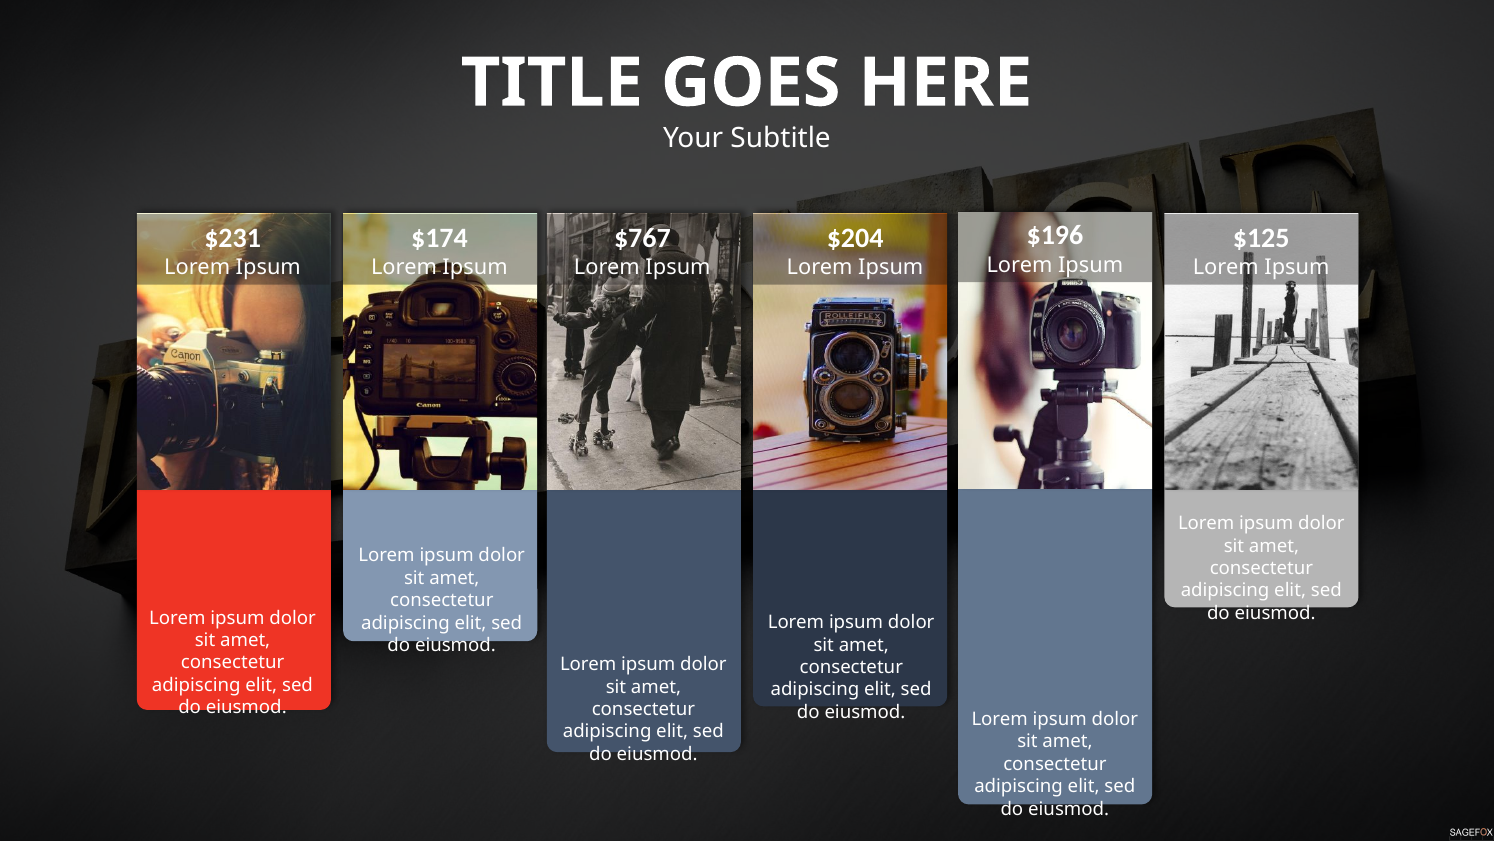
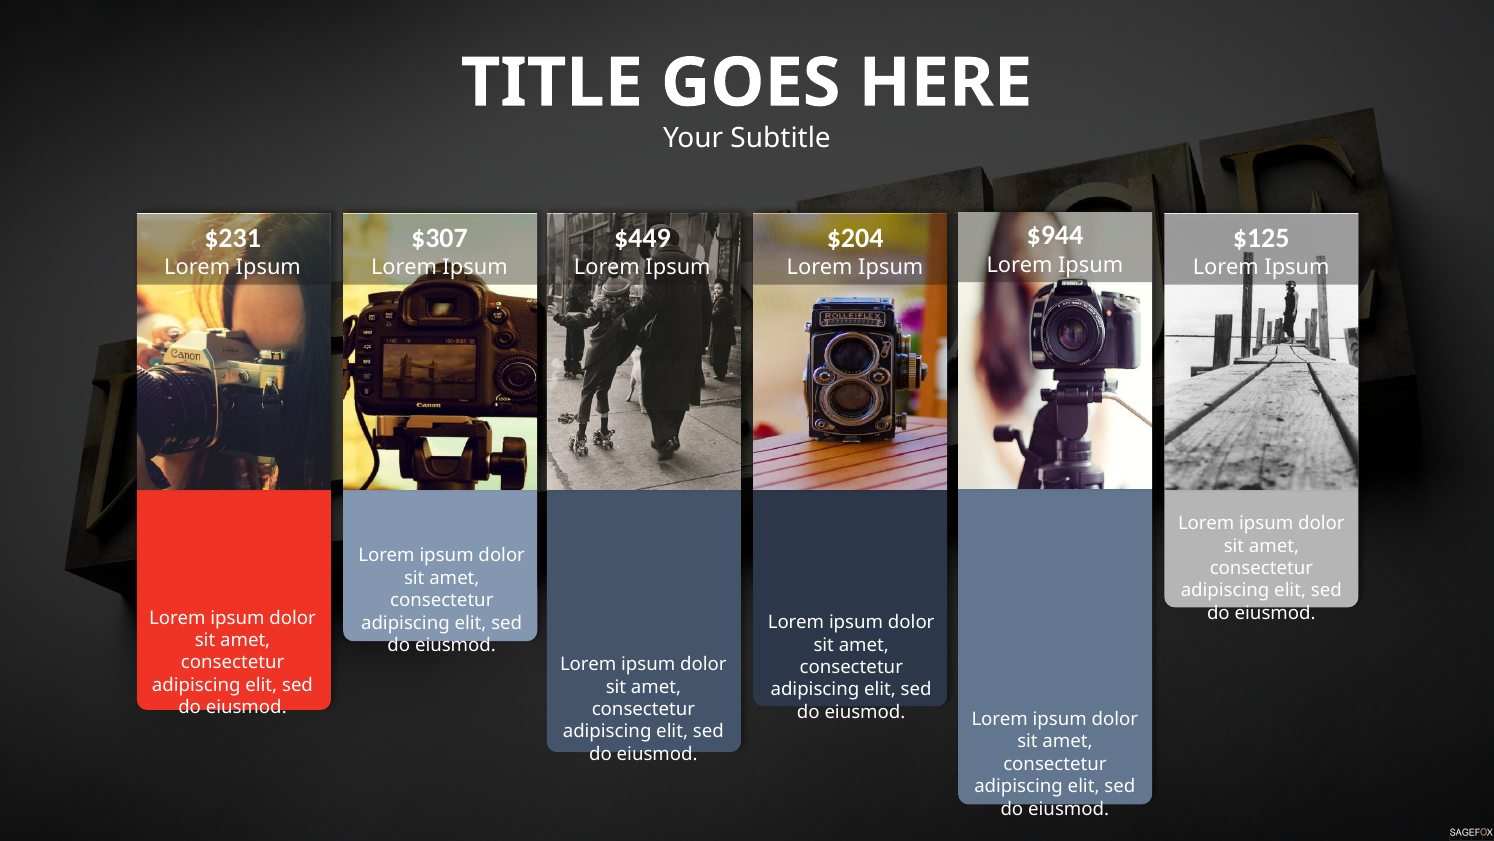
$196: $196 -> $944 (1055, 235)
$174: $174 -> $307 (439, 238)
$767: $767 -> $449 (642, 238)
